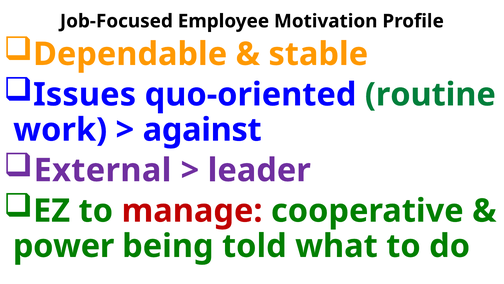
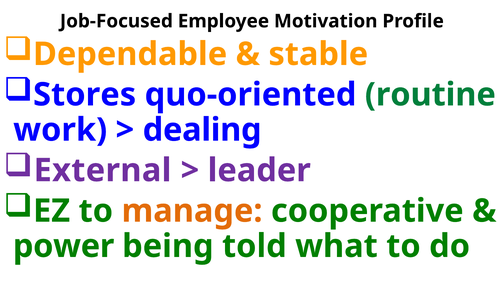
Issues: Issues -> Stores (85, 95)
against: against -> dealing (202, 130)
manage colour: red -> orange (192, 211)
